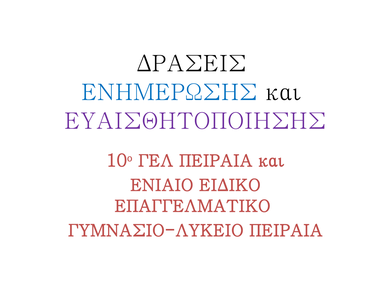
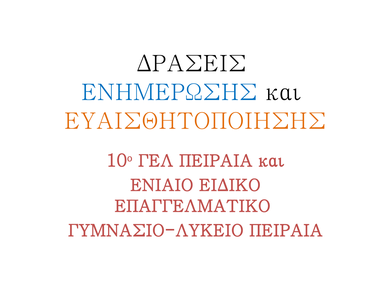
ΕΥΑΙΣΘΗΤΟΠΟΙΗΣΗΣ colour: purple -> orange (195, 121)
